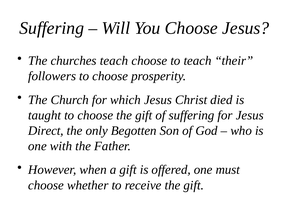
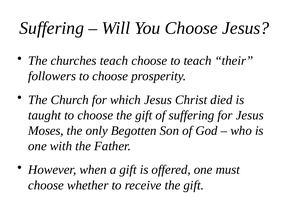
Direct: Direct -> Moses (46, 130)
